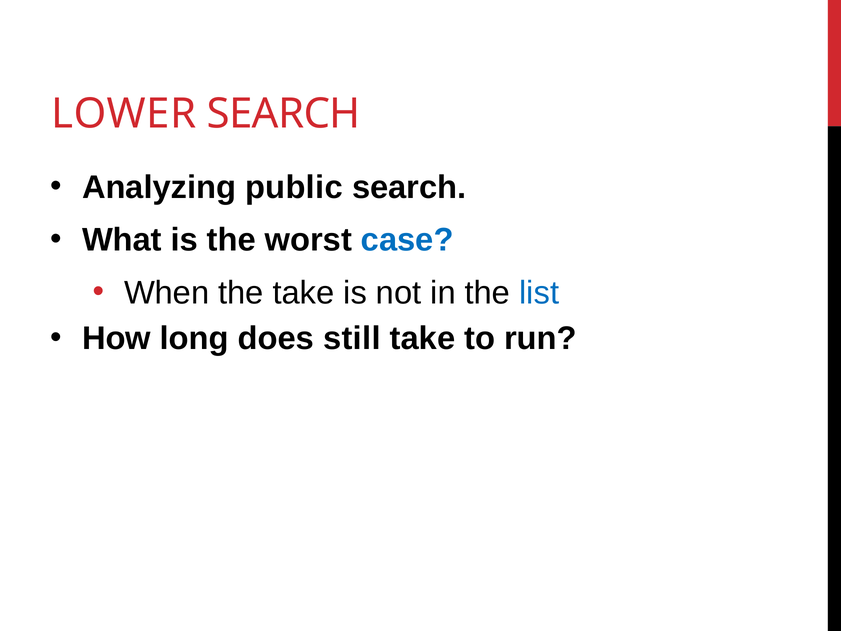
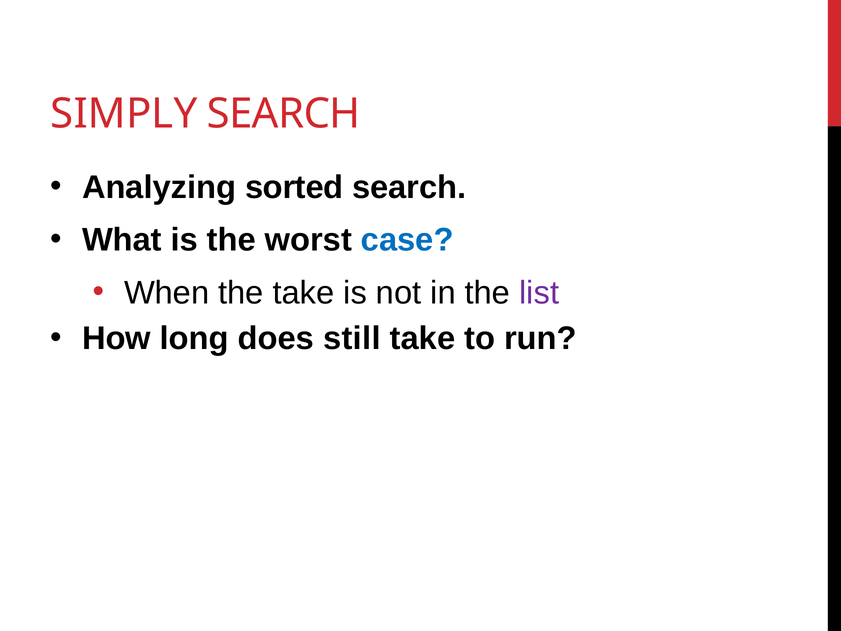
LOWER: LOWER -> SIMPLY (124, 114)
public: public -> sorted (294, 187)
list colour: blue -> purple (539, 293)
